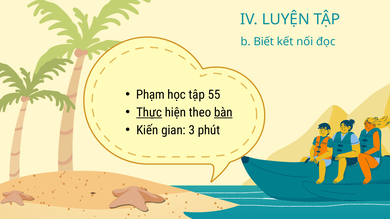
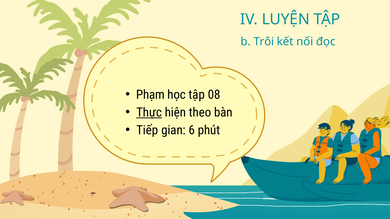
Biết: Biết -> Trôi (264, 42)
55: 55 -> 08 (214, 95)
bàn underline: present -> none (223, 113)
Kiến: Kiến -> Tiếp (147, 130)
3: 3 -> 6 (192, 130)
